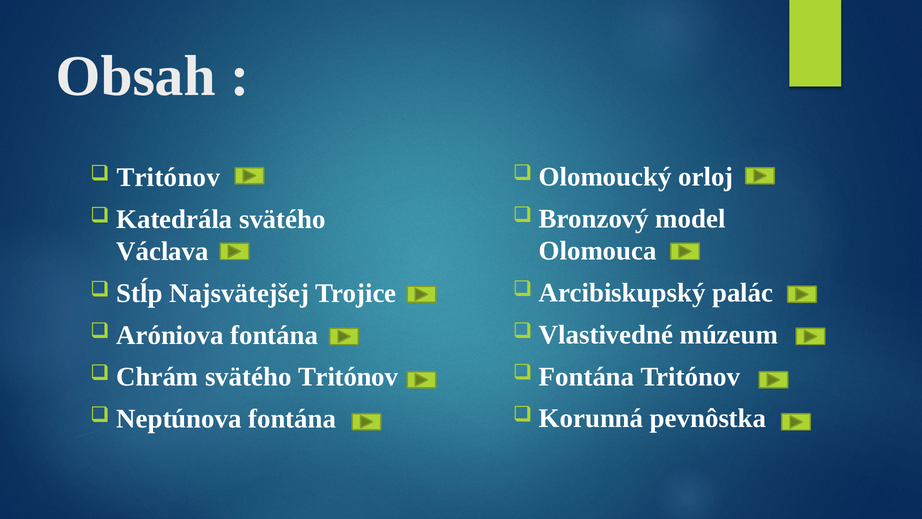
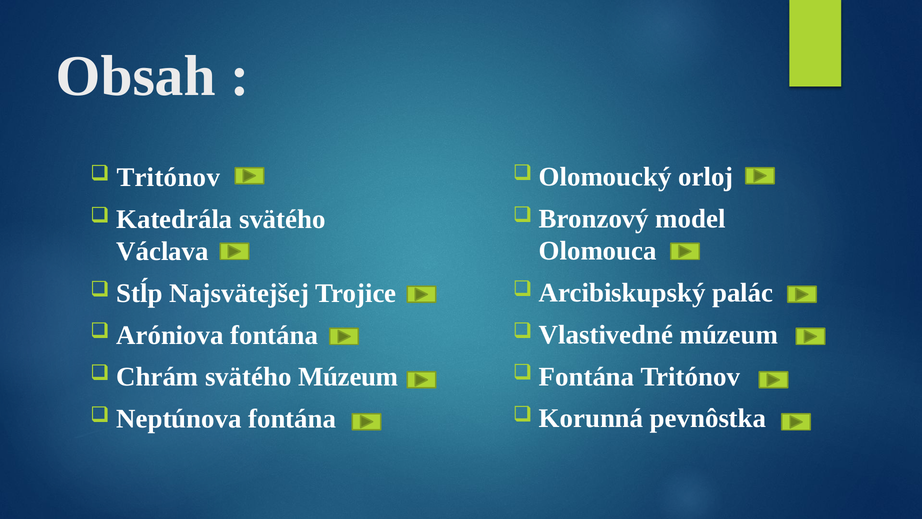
svätého Tritónov: Tritónov -> Múzeum (348, 377)
